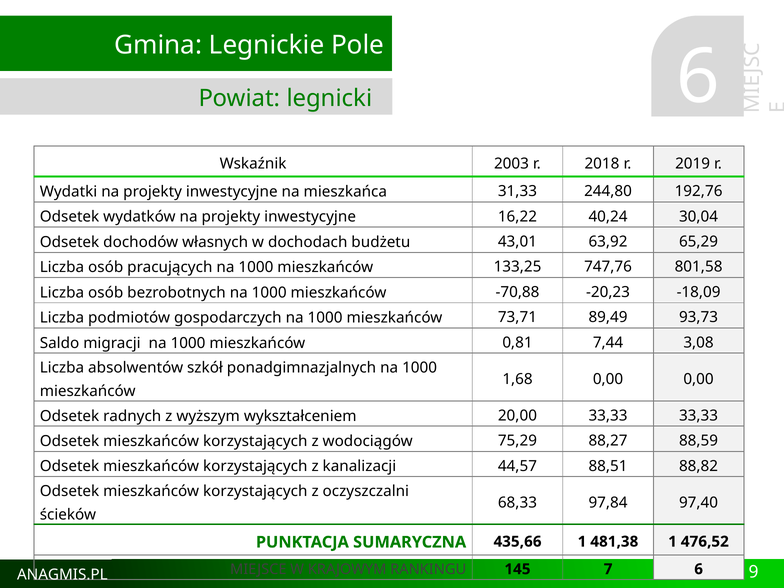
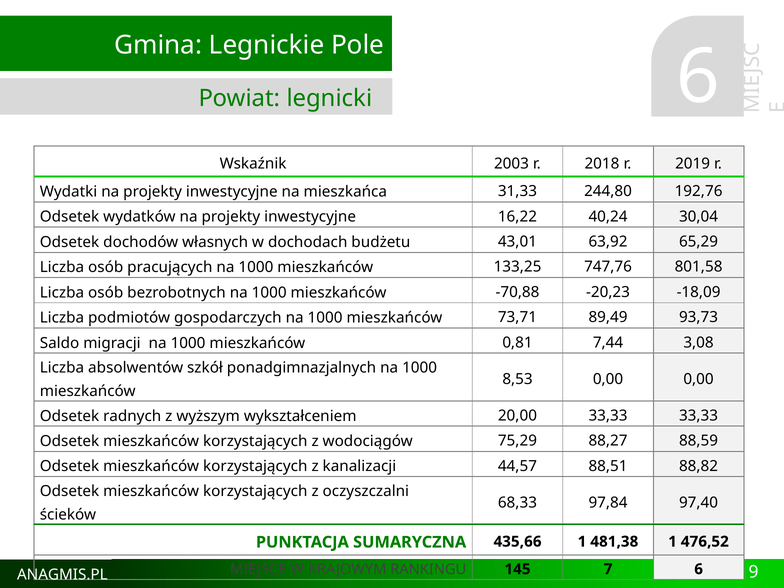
1,68: 1,68 -> 8,53 (518, 379)
